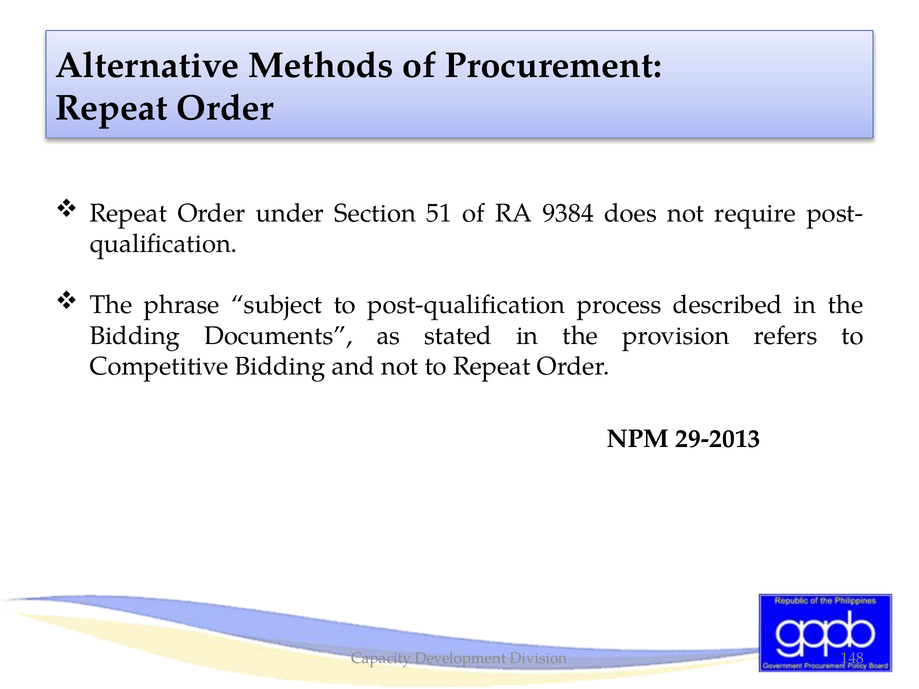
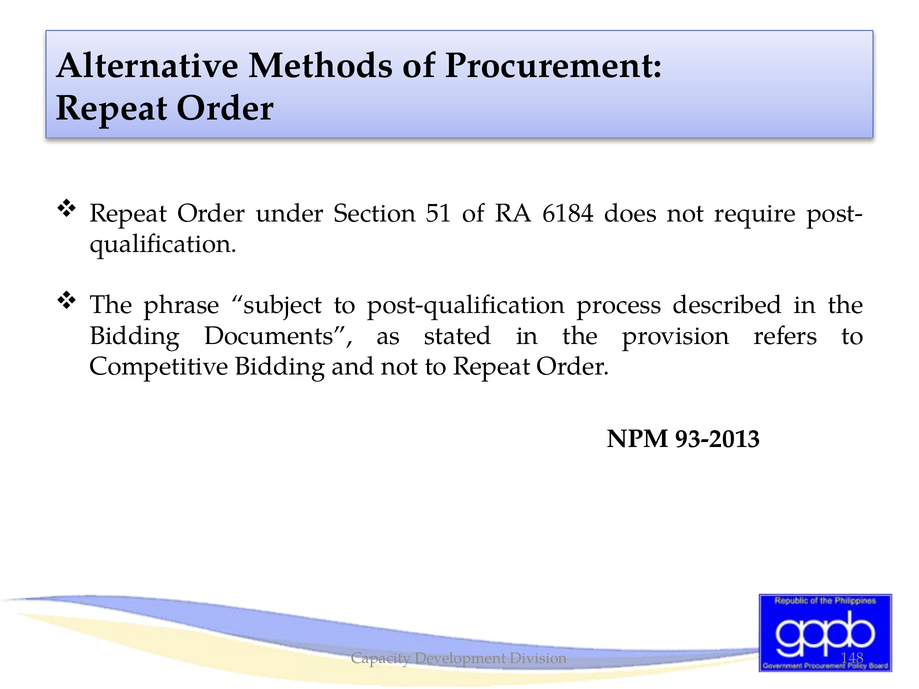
9384: 9384 -> 6184 (568, 213)
29-2013: 29-2013 -> 93-2013 (718, 439)
